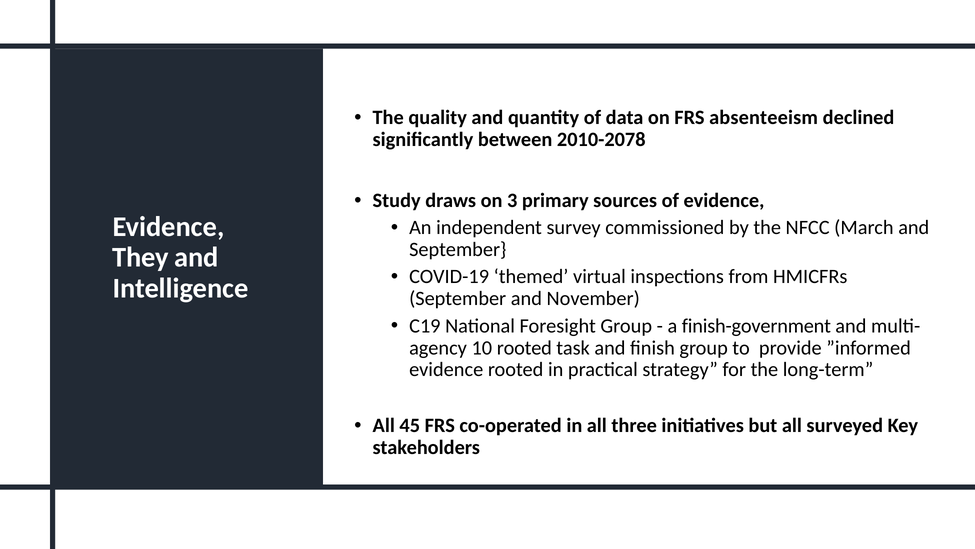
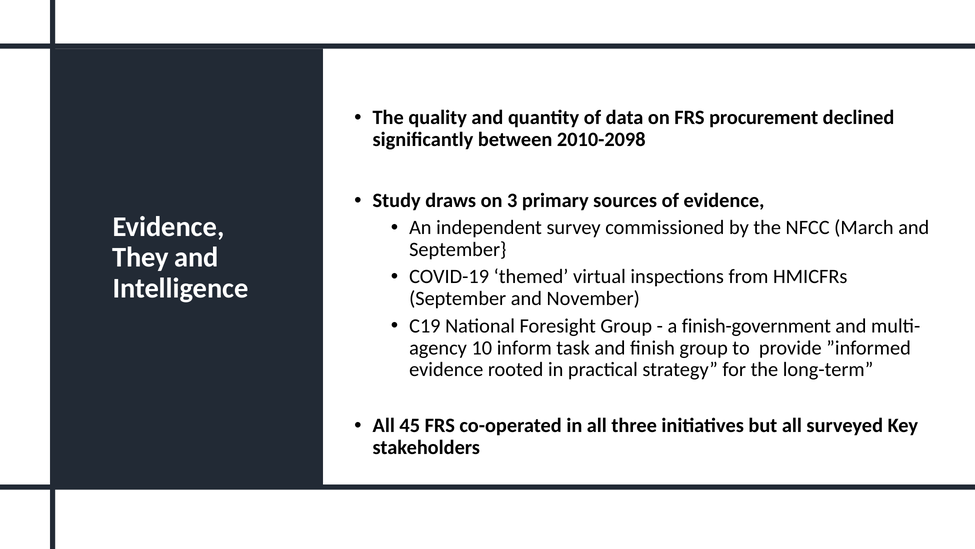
absenteeism: absenteeism -> procurement (764, 118)
2010-2078: 2010-2078 -> 2010-2098 (601, 139)
10 rooted: rooted -> inform (524, 347)
